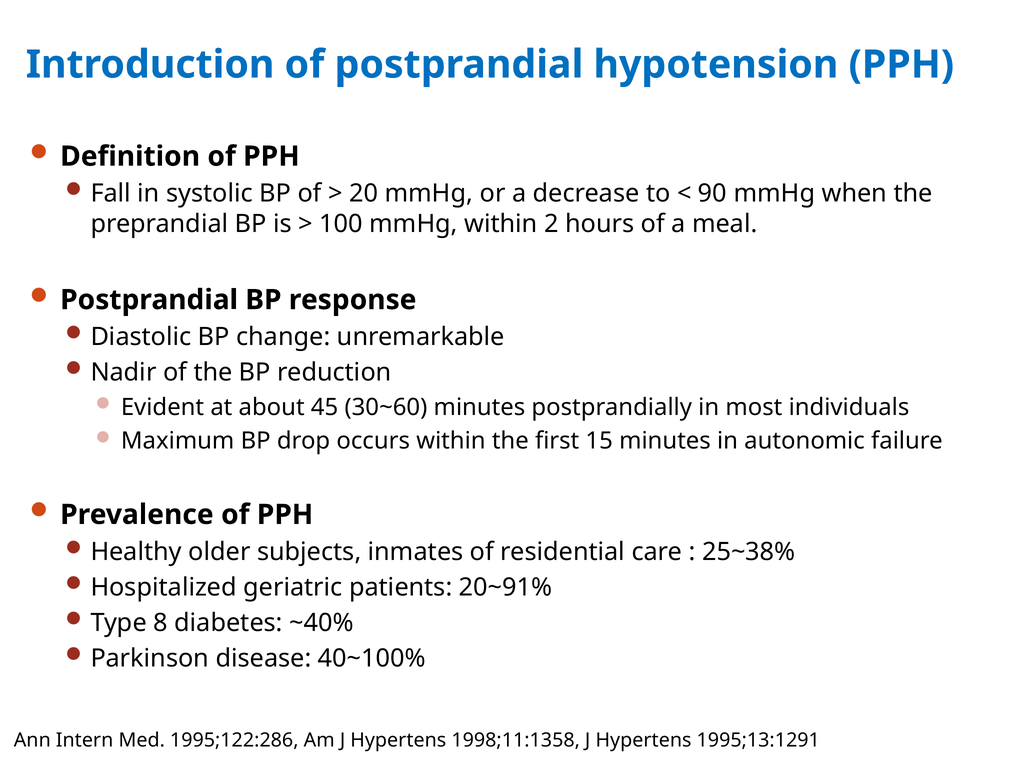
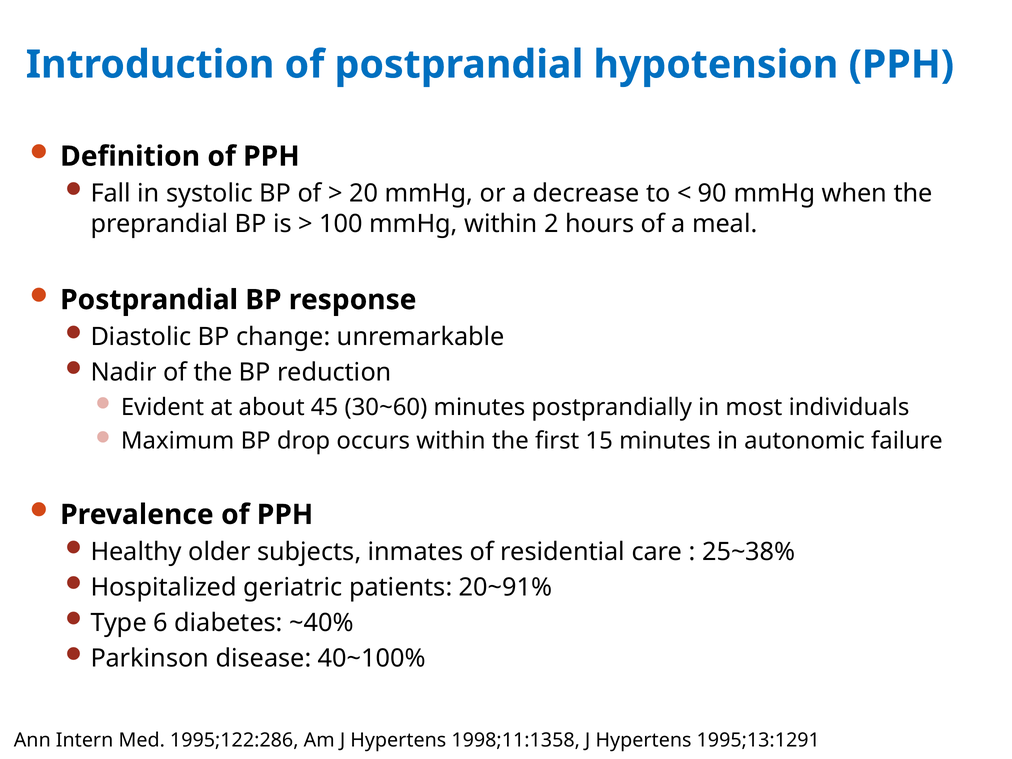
8: 8 -> 6 (161, 623)
